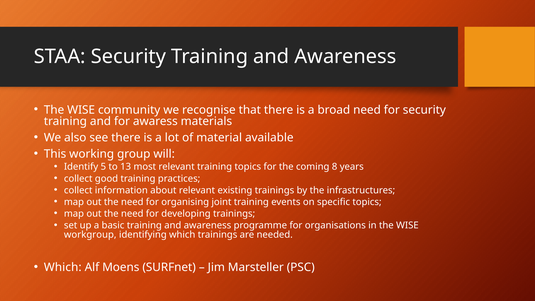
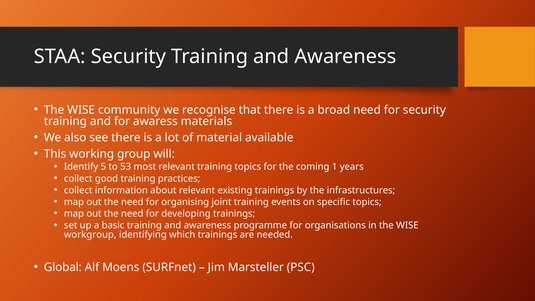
13: 13 -> 53 (126, 167)
8: 8 -> 1 (335, 167)
Which: Which -> Global (63, 267)
